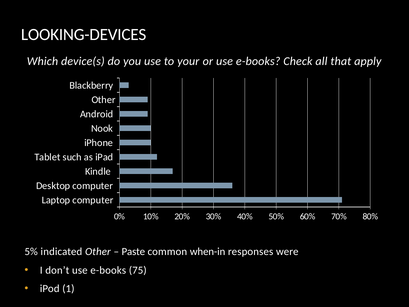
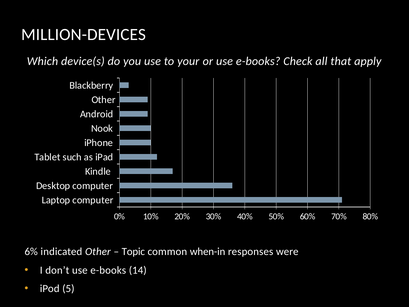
LOOKING-DEVICES: LOOKING-DEVICES -> MILLION-DEVICES (83, 34)
5%: 5% -> 6% (31, 251)
Paste: Paste -> Topic (133, 251)
75: 75 -> 14 (138, 270)
1: 1 -> 5 (68, 288)
